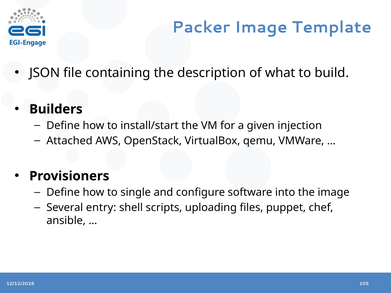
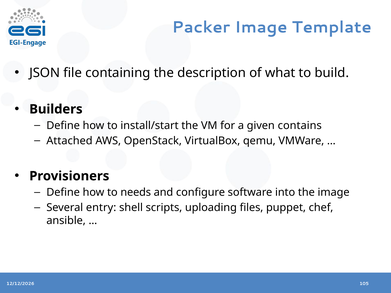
injection: injection -> contains (300, 126)
single: single -> needs (136, 193)
